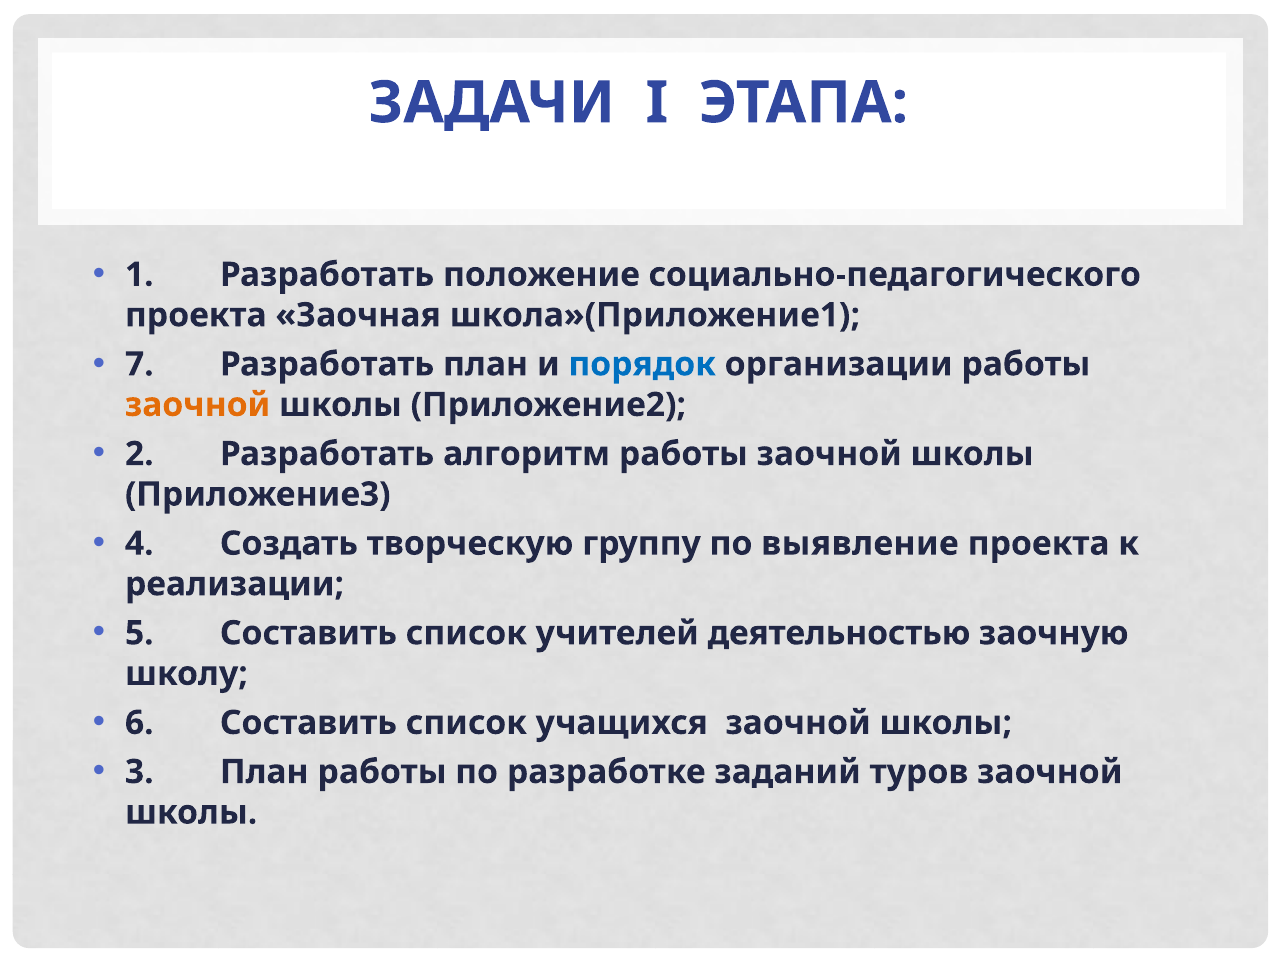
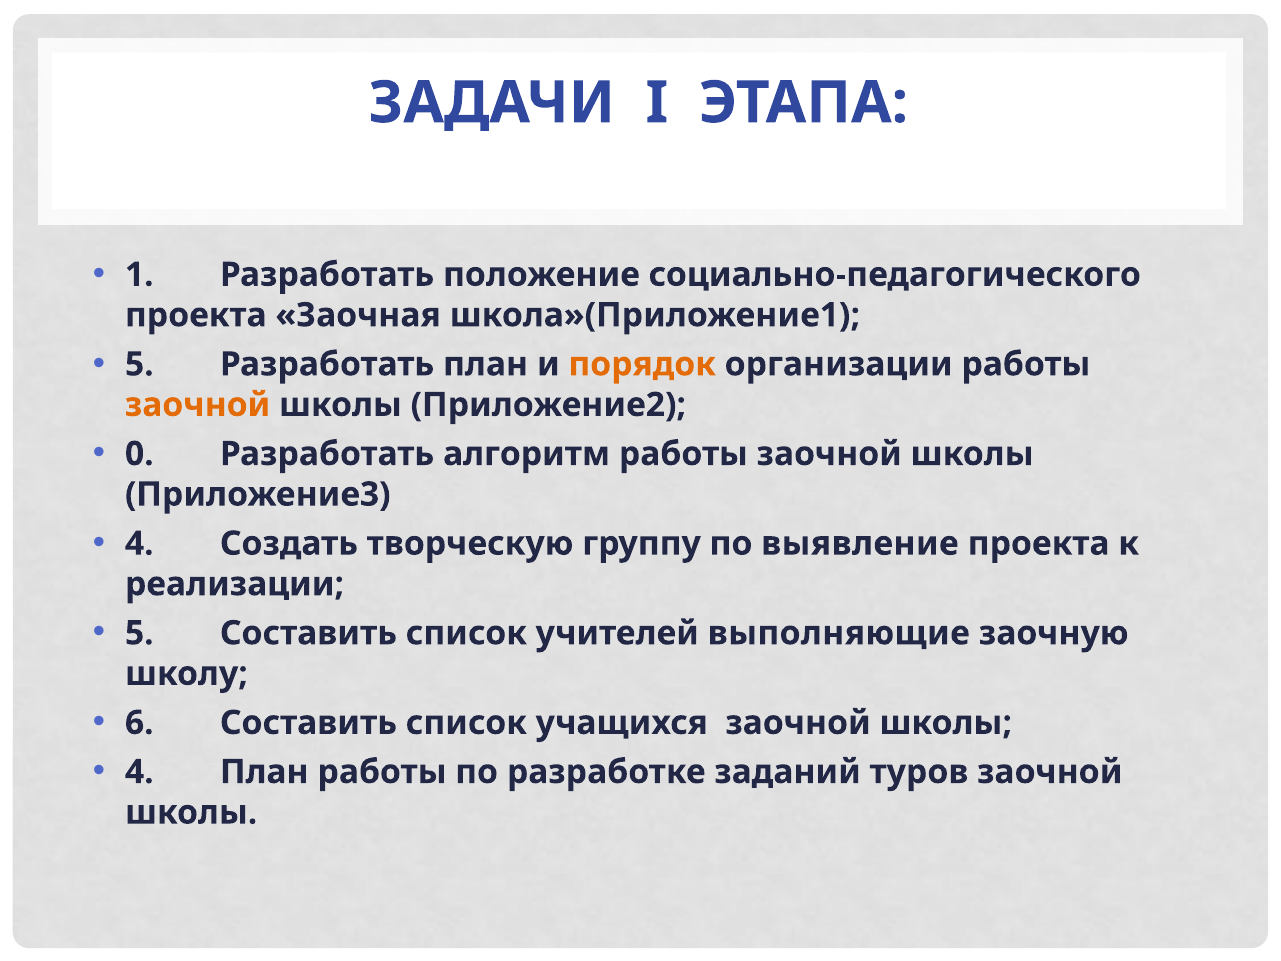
7: 7 -> 5 (139, 364)
порядок colour: blue -> orange (642, 364)
2: 2 -> 0 (139, 454)
деятельностью: деятельностью -> выполняющие (839, 633)
3: 3 -> 4 (139, 772)
